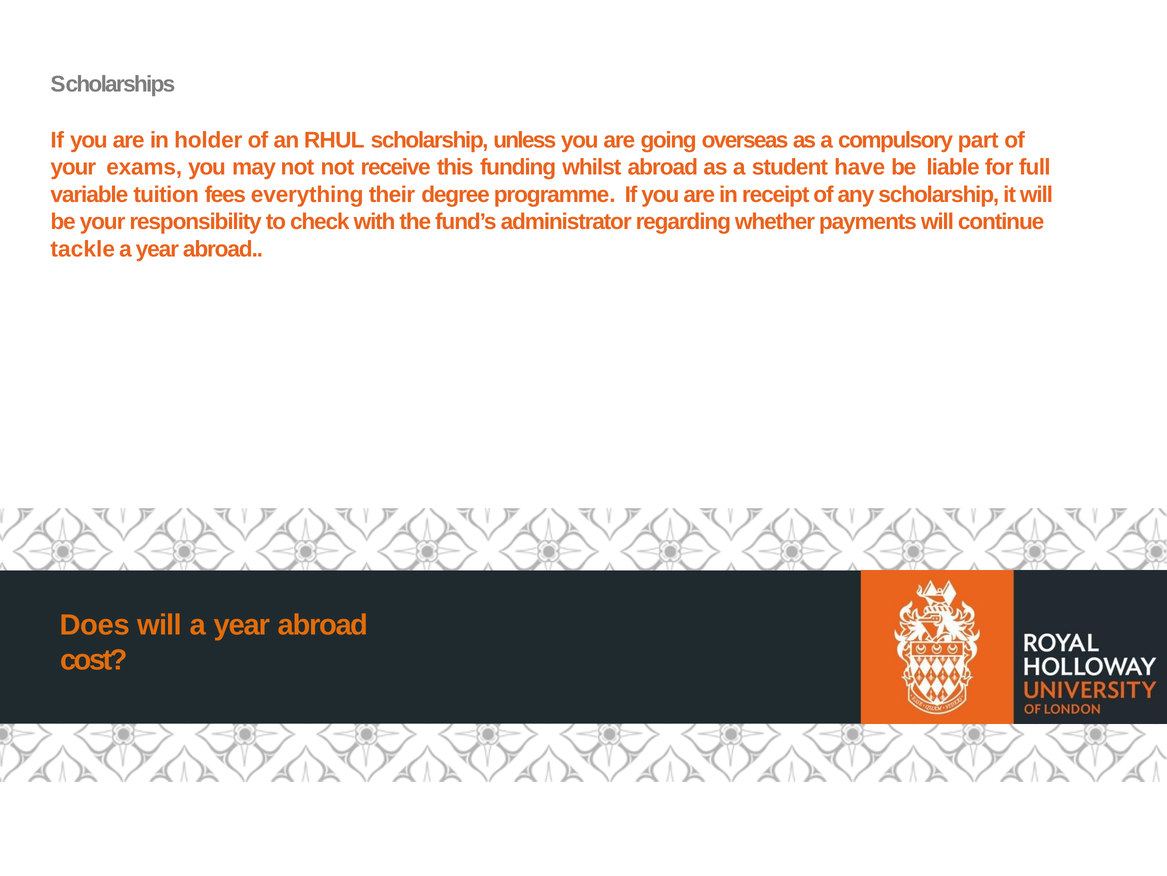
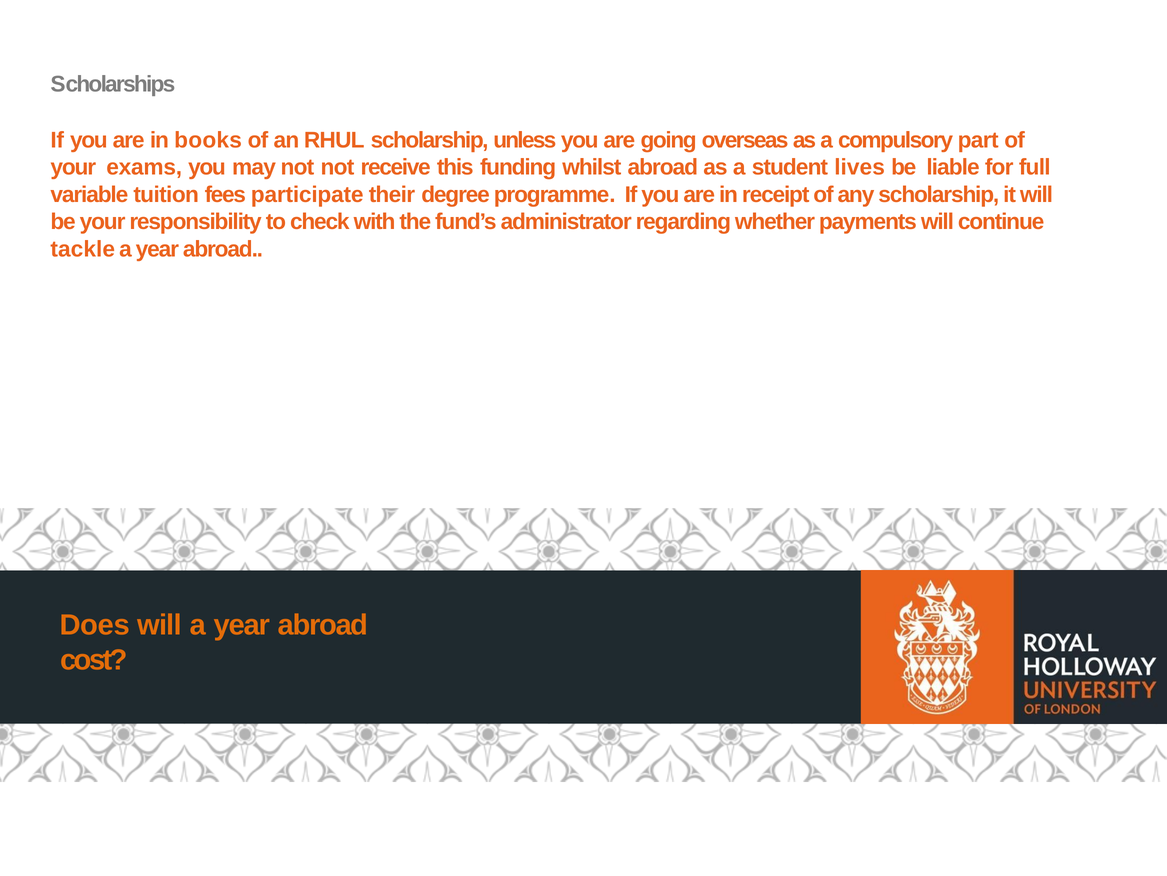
holder: holder -> books (208, 140)
have: have -> lives (860, 167)
everything: everything -> participate (307, 194)
